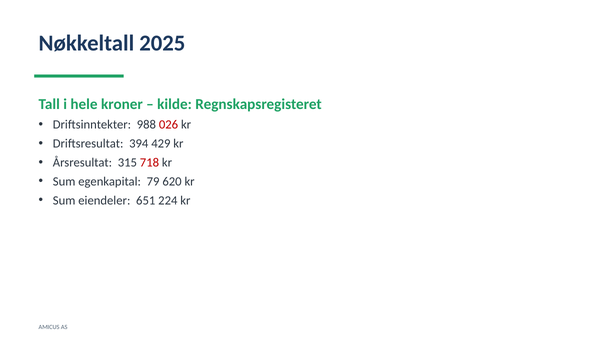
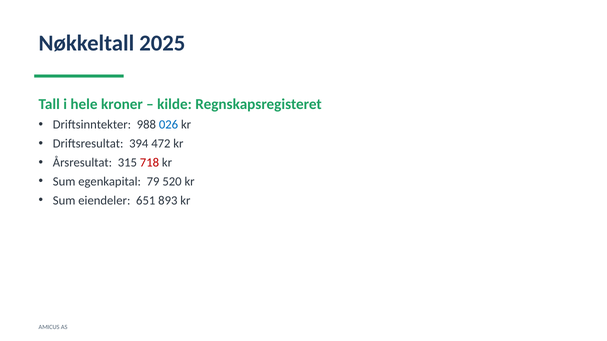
026 colour: red -> blue (169, 125)
429: 429 -> 472 (161, 144)
620: 620 -> 520 (172, 182)
224: 224 -> 893 (168, 201)
